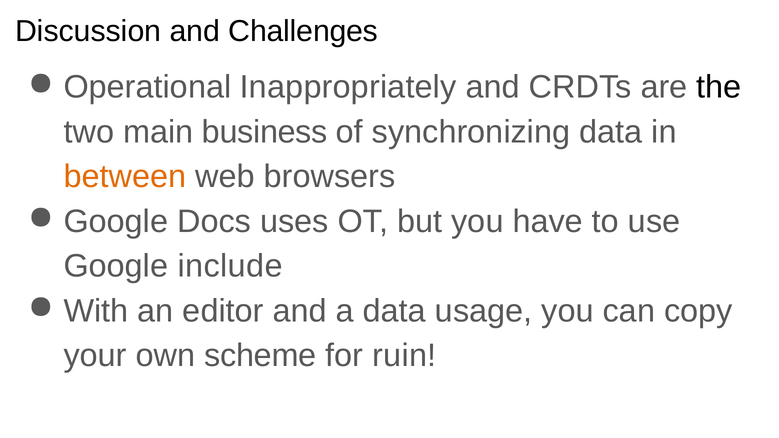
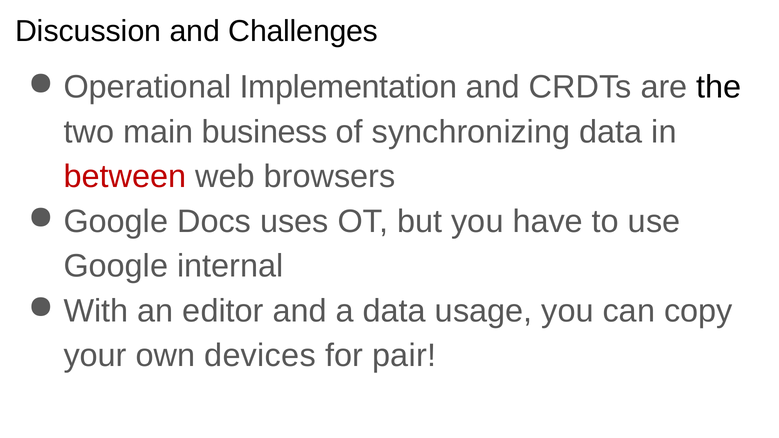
Inappropriately: Inappropriately -> Implementation (348, 87)
between colour: orange -> red (125, 177)
include: include -> internal (230, 266)
scheme: scheme -> devices (260, 356)
ruin: ruin -> pair (404, 356)
